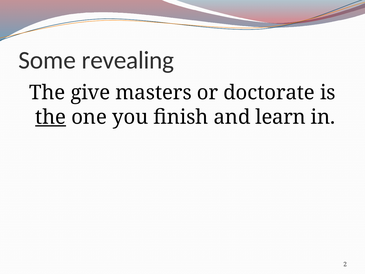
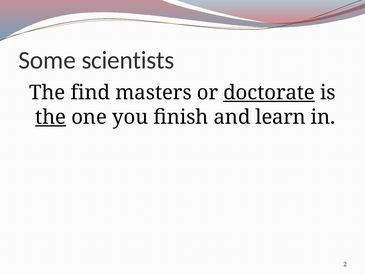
revealing: revealing -> scientists (128, 60)
give: give -> find (90, 93)
doctorate underline: none -> present (269, 93)
